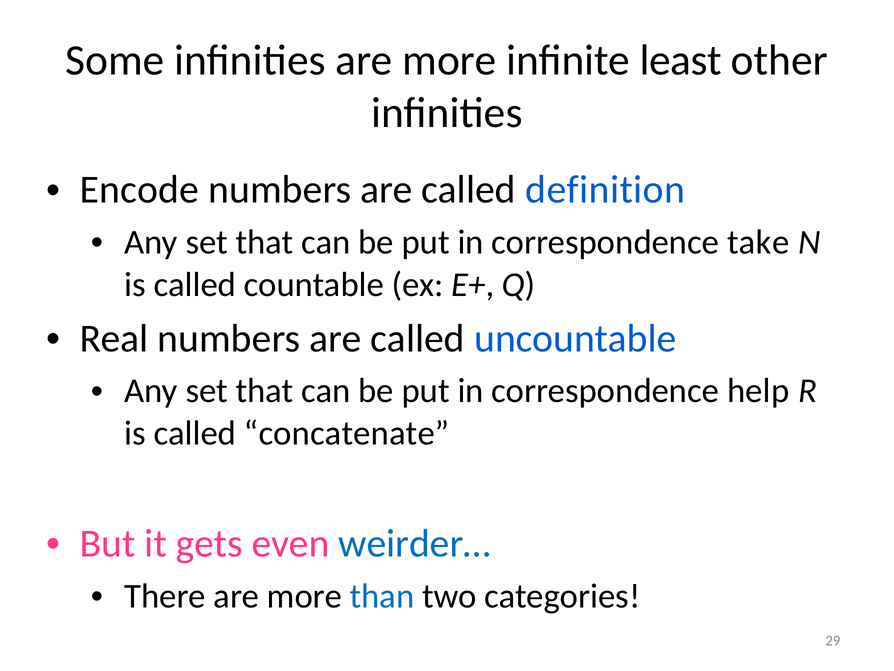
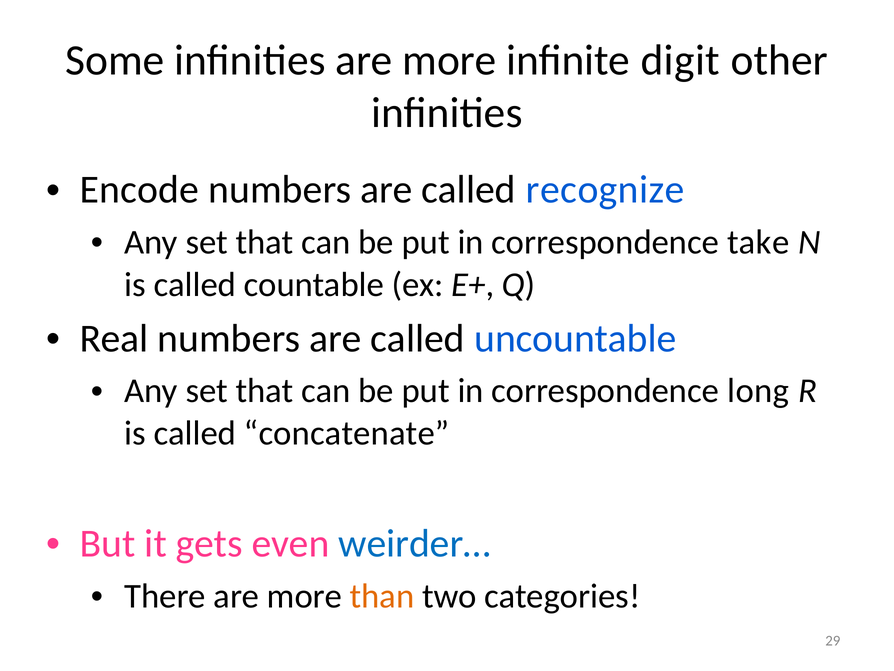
least: least -> digit (680, 60)
definition: definition -> recognize (605, 190)
help: help -> long (758, 391)
than colour: blue -> orange (382, 596)
